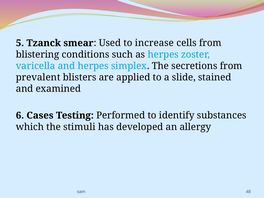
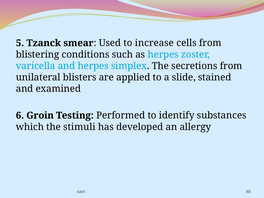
prevalent: prevalent -> unilateral (38, 77)
Cases: Cases -> Groin (40, 115)
